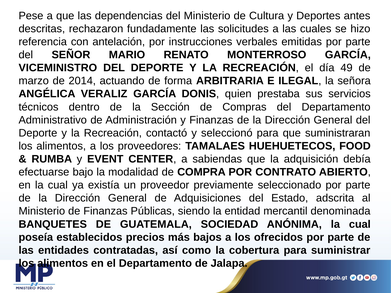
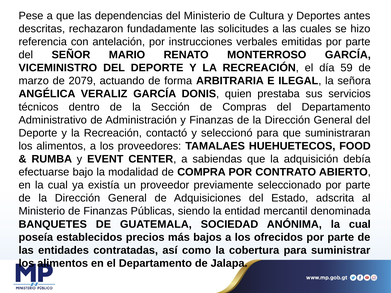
49: 49 -> 59 (347, 68)
2014: 2014 -> 2079 (82, 81)
